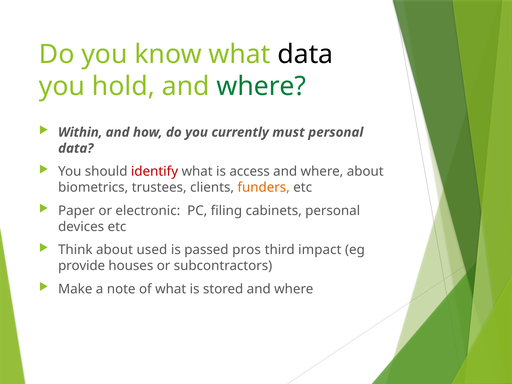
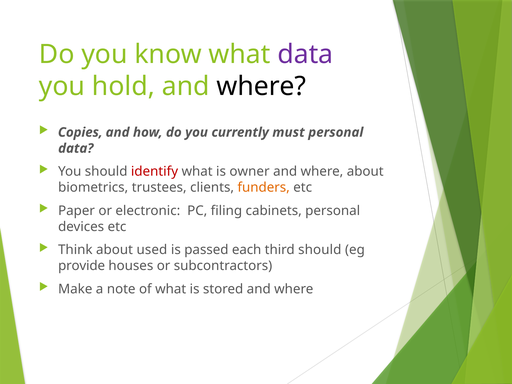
data colour: black -> purple (305, 54)
where colour: green -> black (261, 86)
Within: Within -> Copies (80, 132)
access: access -> owner (250, 171)
pros: pros -> each (247, 250)
third impact: impact -> should (320, 250)
